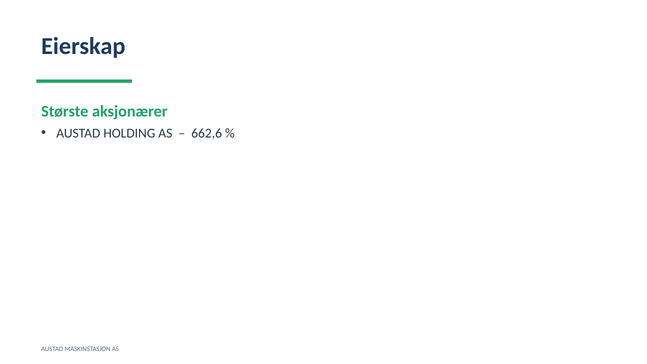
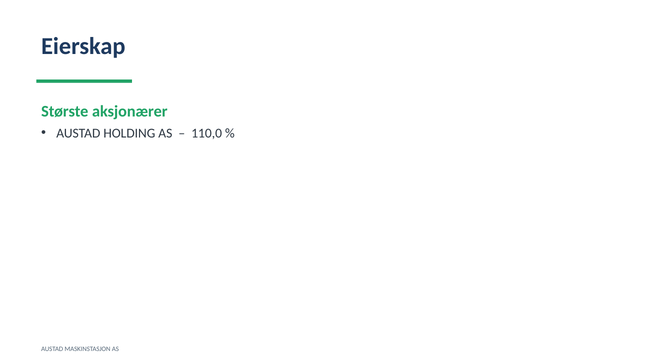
662,6: 662,6 -> 110,0 (207, 133)
